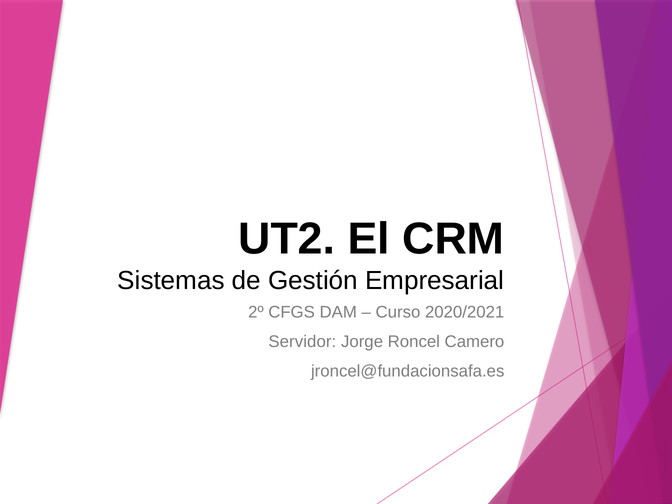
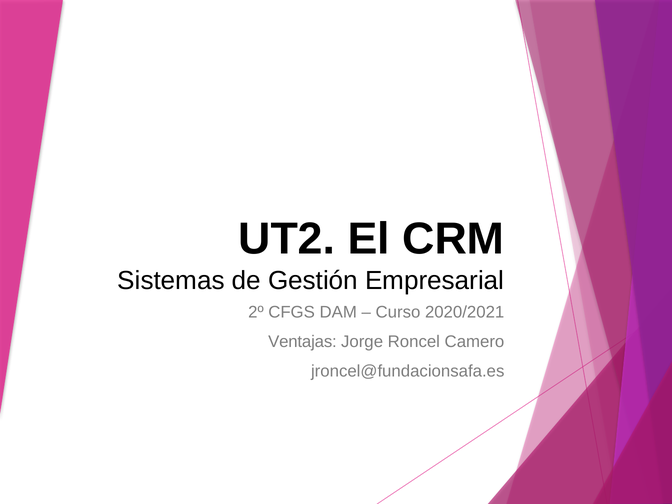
Servidor: Servidor -> Ventajas (302, 342)
